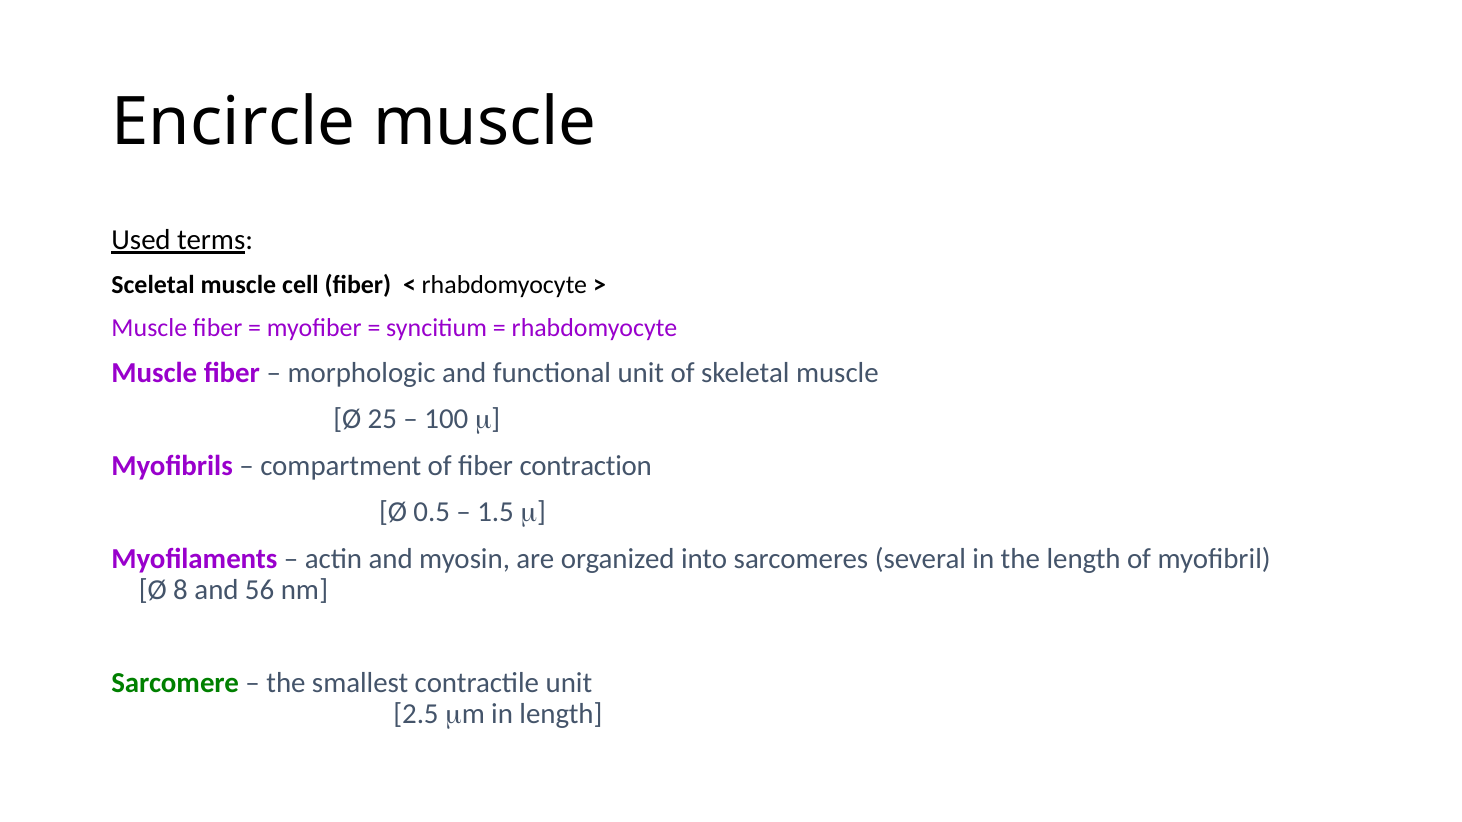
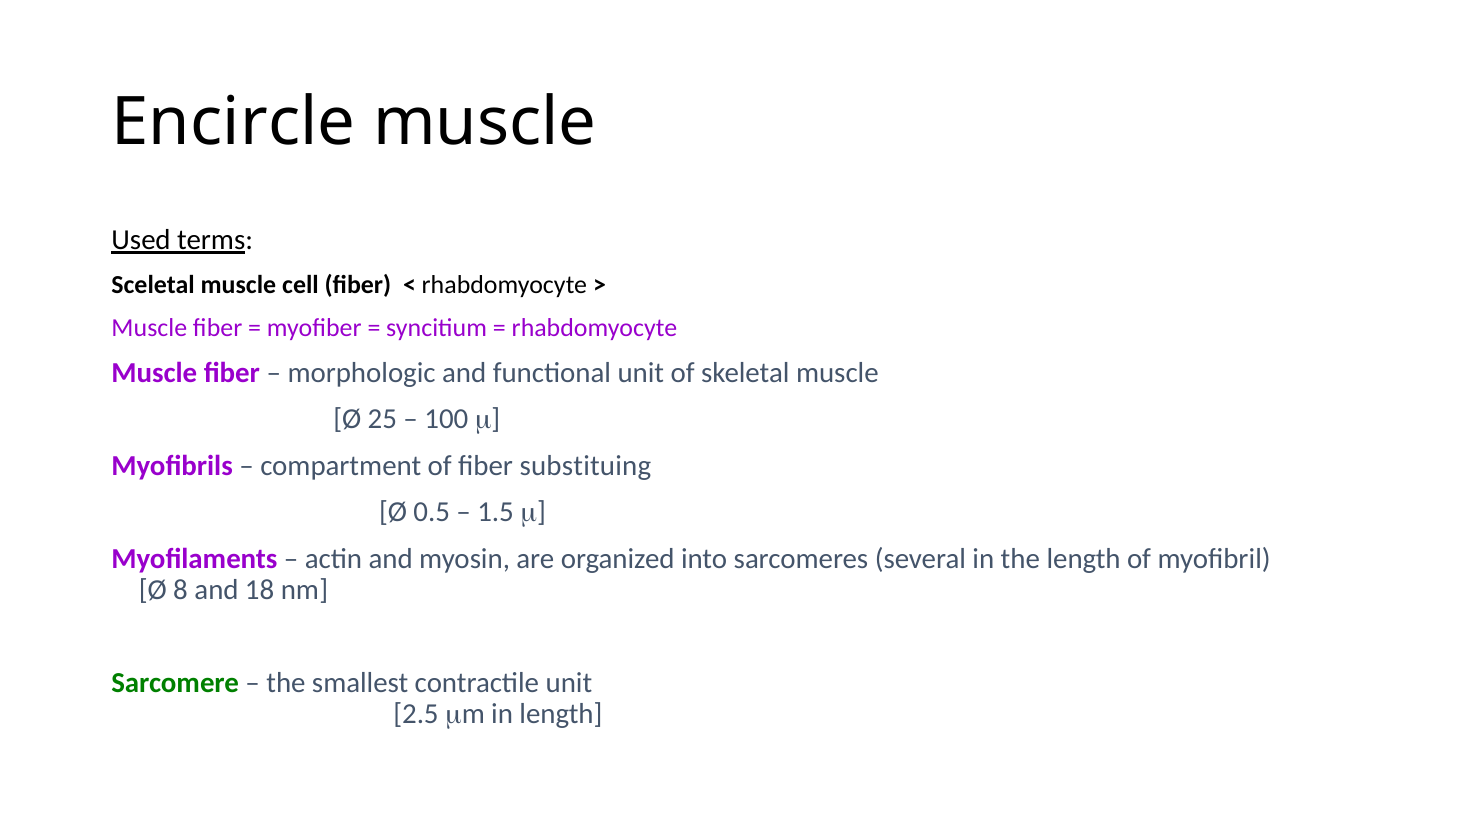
contraction: contraction -> substituing (585, 466)
56: 56 -> 18 (260, 590)
